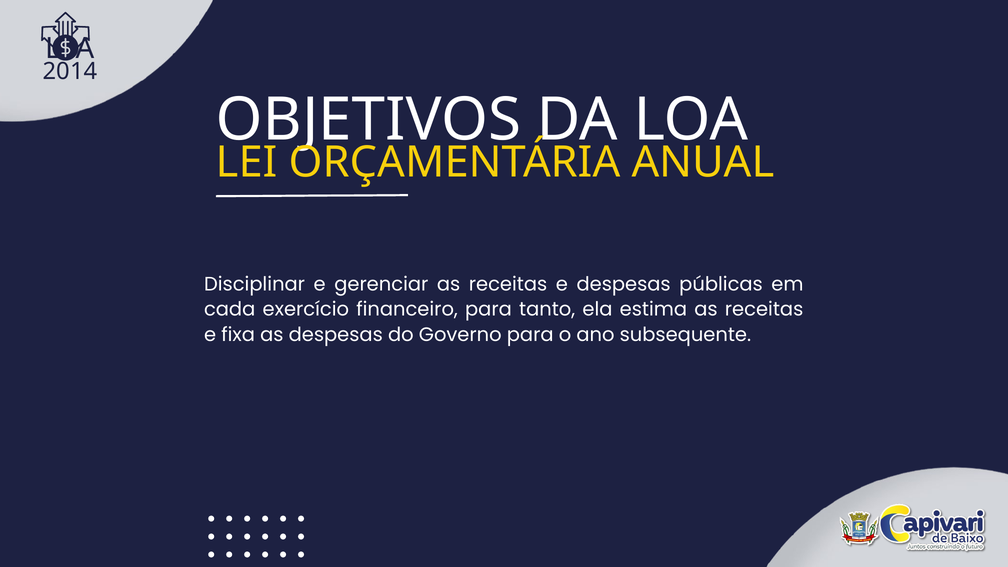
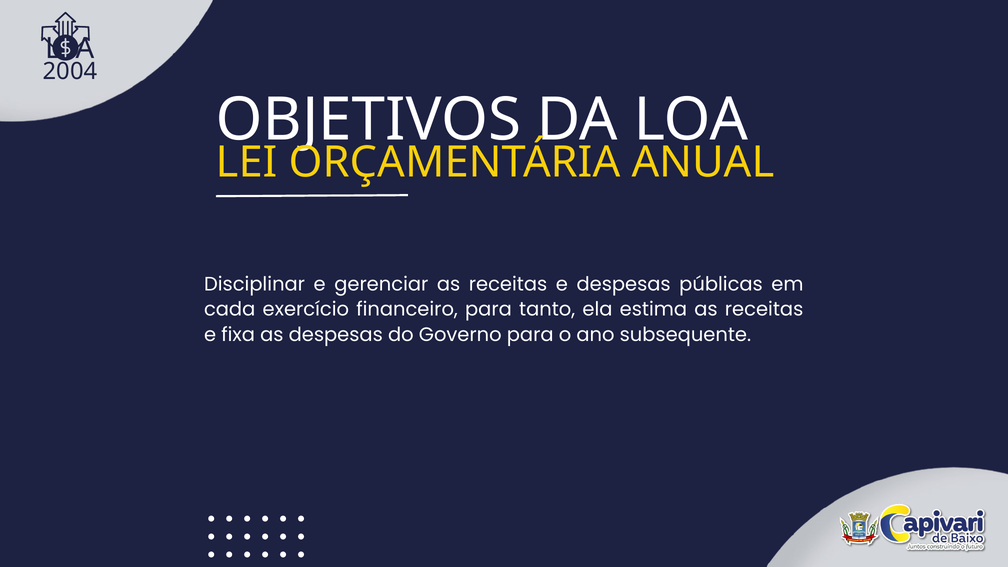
2014: 2014 -> 2004 (70, 72)
